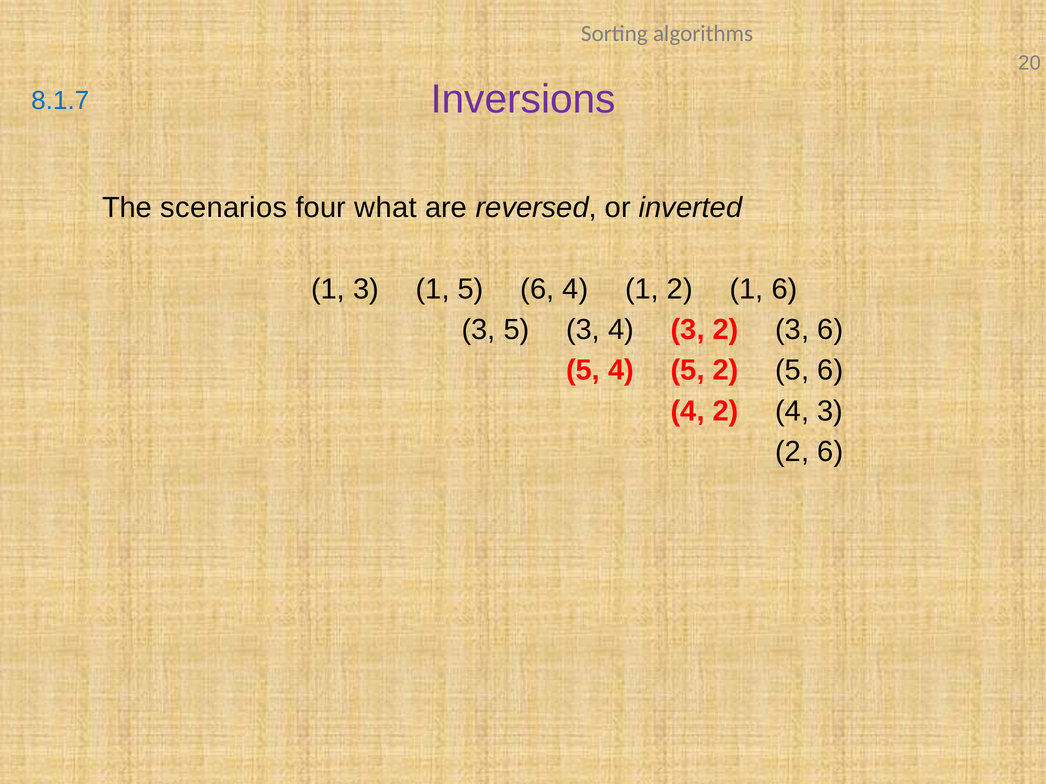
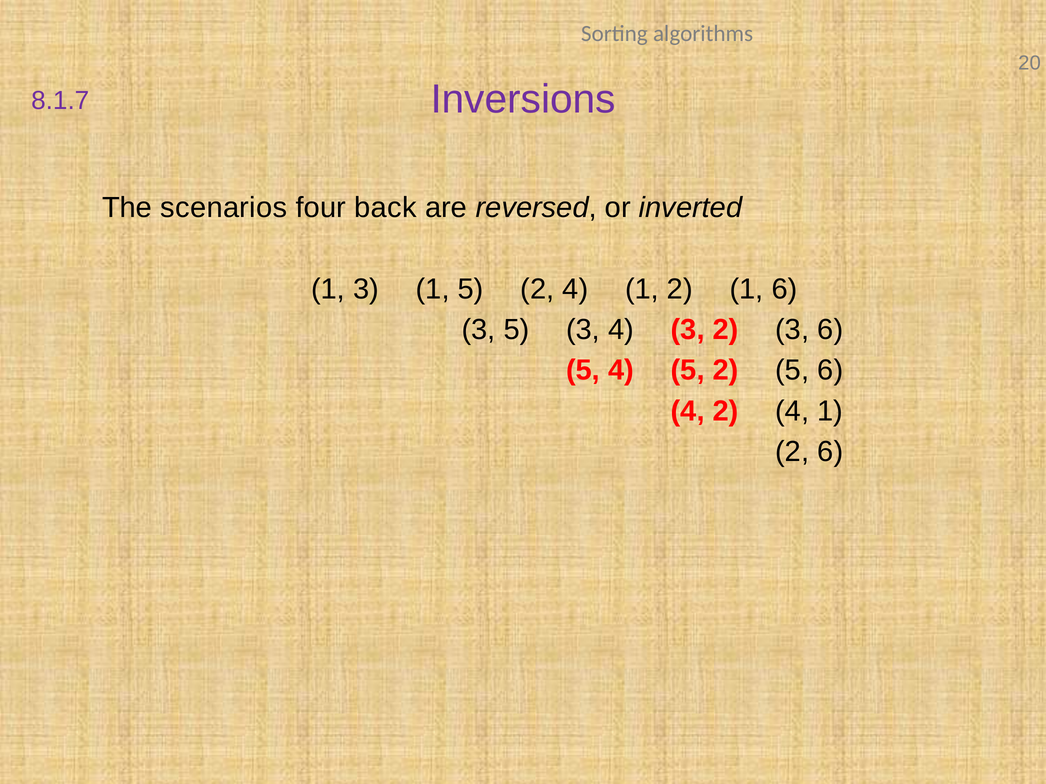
8.1.7 colour: blue -> purple (60, 101)
what: what -> back (385, 208)
1 5 6: 6 -> 2 (537, 289)
4 2 4 3: 3 -> 1 (830, 411)
